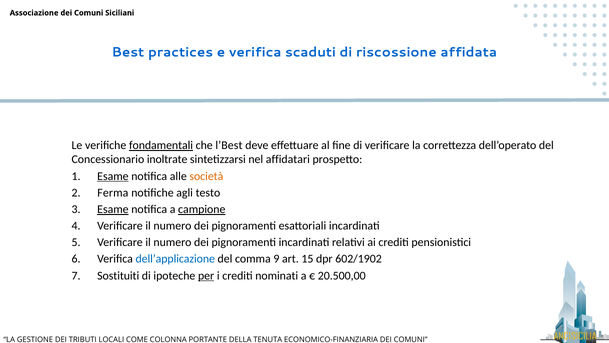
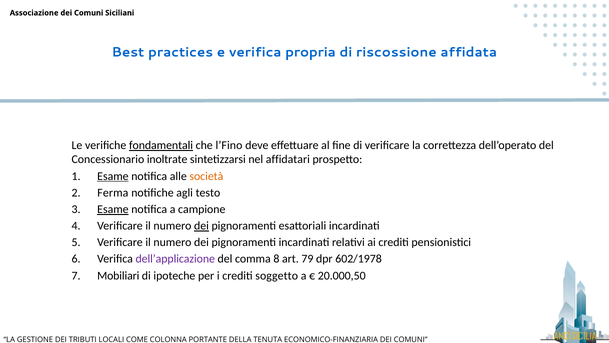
scaduti: scaduti -> propria (311, 52)
l’Best: l’Best -> l’Fino (229, 145)
campione underline: present -> none (202, 209)
dei underline: none -> present (201, 226)
dell’applicazione colour: blue -> purple (175, 259)
9: 9 -> 8 (276, 259)
15: 15 -> 79 (307, 259)
602/1902: 602/1902 -> 602/1978 (359, 259)
Sostituiti: Sostituiti -> Mobiliari (118, 275)
per underline: present -> none (206, 275)
nominati: nominati -> soggetto (277, 275)
20.500,00: 20.500,00 -> 20.000,50 (342, 275)
